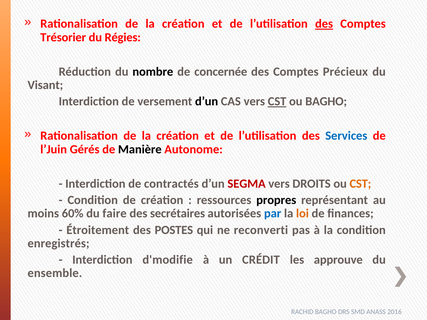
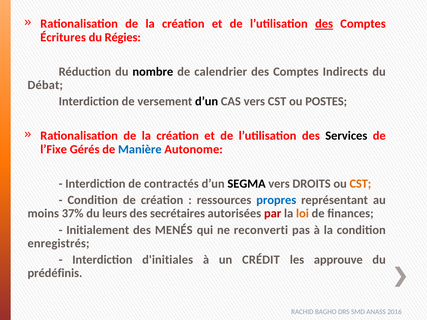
Trésorier: Trésorier -> Écritures (63, 37)
concernée: concernée -> calendrier (221, 72)
Précieux: Précieux -> Indirects (345, 72)
Visant: Visant -> Débat (45, 85)
CST underline: present -> none (277, 102)
ou BAGHO: BAGHO -> POSTES (326, 102)
Services colour: blue -> black (346, 136)
l’Juin: l’Juin -> l’Fixe (54, 149)
Manière colour: black -> blue (140, 149)
SEGMA colour: red -> black (247, 184)
propres colour: black -> blue (276, 200)
60%: 60% -> 37% (73, 214)
faire: faire -> leurs (115, 214)
par colour: blue -> red (273, 214)
Étroitement: Étroitement -> Initialement (98, 230)
POSTES: POSTES -> MENÉS (174, 230)
d'modifie: d'modifie -> d'initiales (168, 260)
ensemble: ensemble -> prédéfinis (55, 273)
